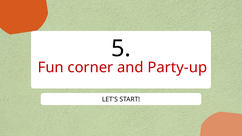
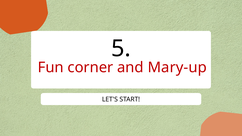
Party-up: Party-up -> Mary-up (177, 67)
